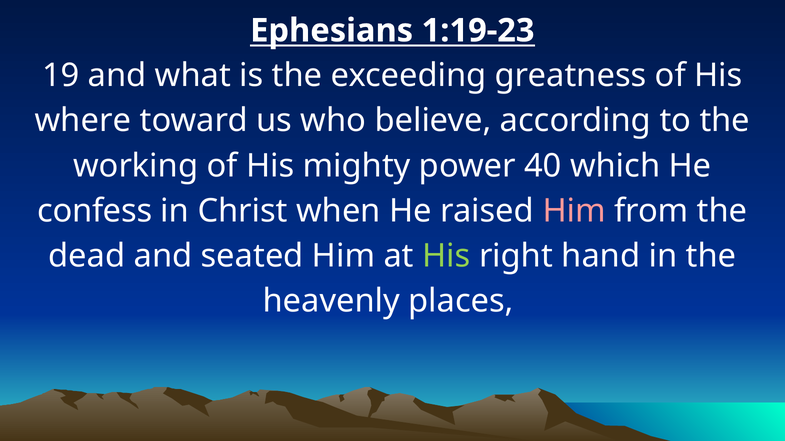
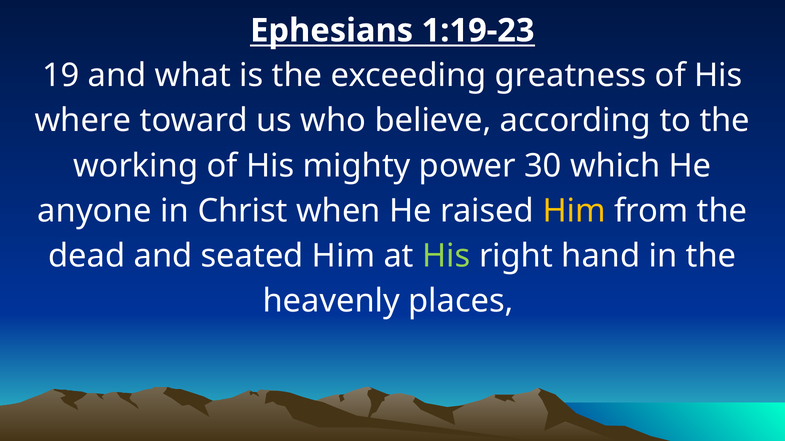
40: 40 -> 30 (543, 166)
confess: confess -> anyone (94, 211)
Him colour: pink -> yellow (574, 211)
